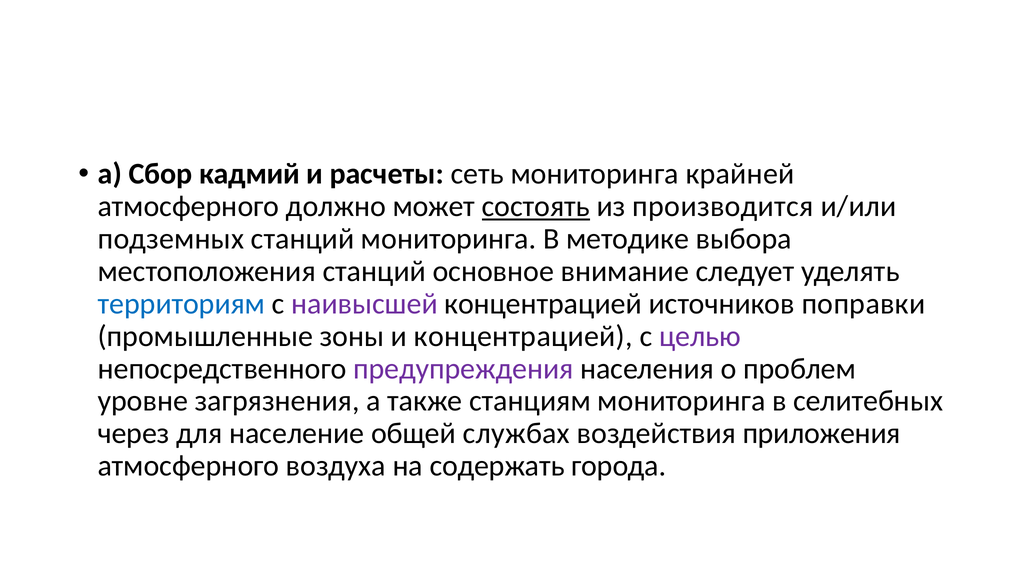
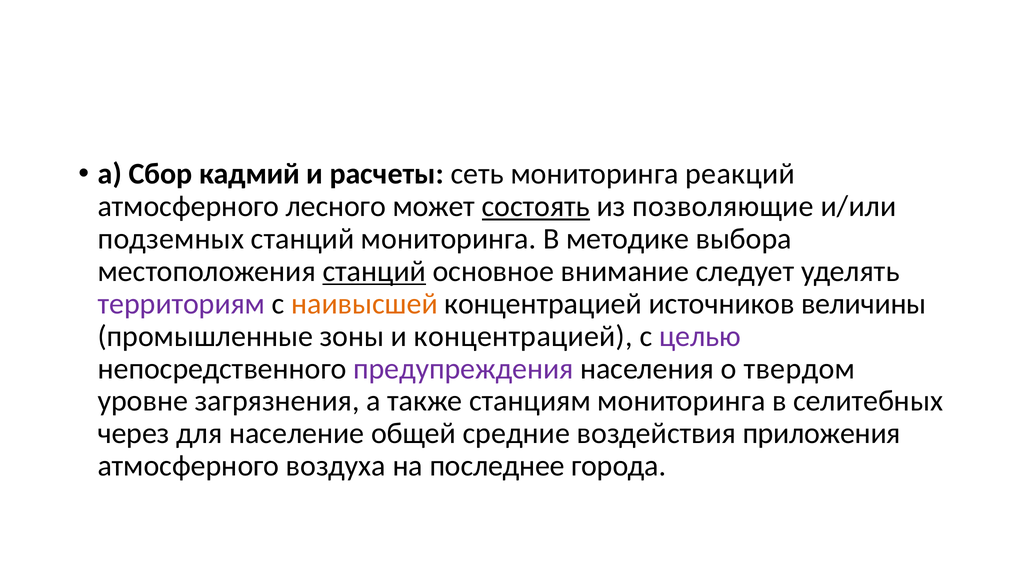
крайней: крайней -> реакций (740, 174)
должно: должно -> лесного (336, 206)
производится: производится -> позволяющие (723, 206)
станций underline: none -> present (374, 271)
территориям colour: blue -> purple (182, 304)
наивысшей colour: purple -> orange (365, 304)
поправки: поправки -> величины (864, 304)
проблем: проблем -> твердом (799, 368)
службах: службах -> средние (516, 433)
содержать: содержать -> последнее (497, 466)
